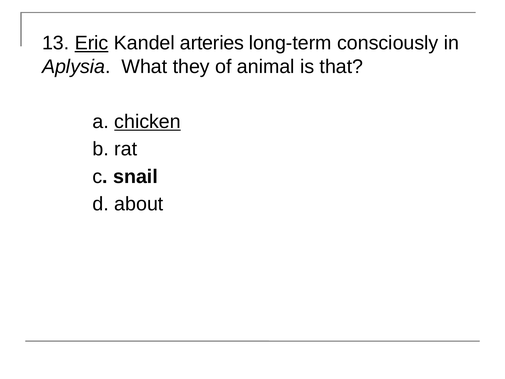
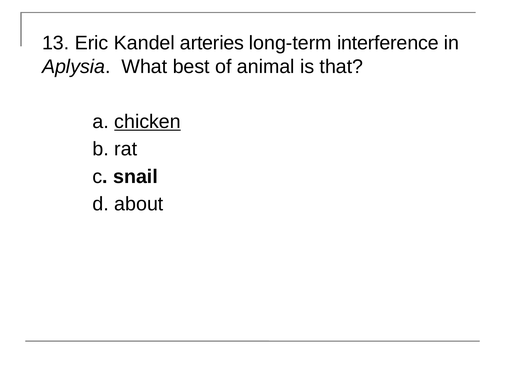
Eric underline: present -> none (92, 43)
consciously: consciously -> interference (388, 43)
they: they -> best (191, 67)
